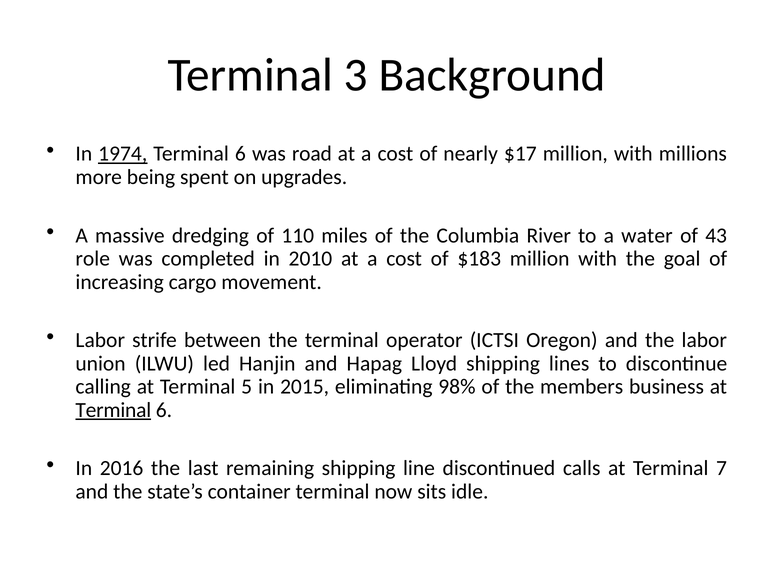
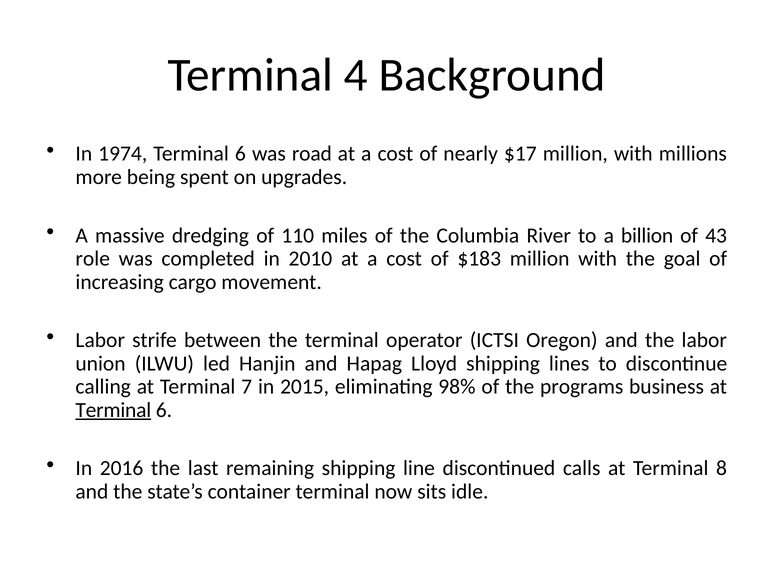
3: 3 -> 4 (356, 75)
1974 underline: present -> none (123, 154)
water: water -> billion (647, 235)
5: 5 -> 7 (247, 386)
members: members -> programs (582, 386)
7: 7 -> 8 (722, 468)
